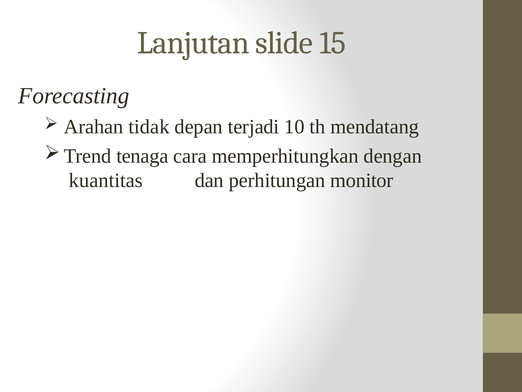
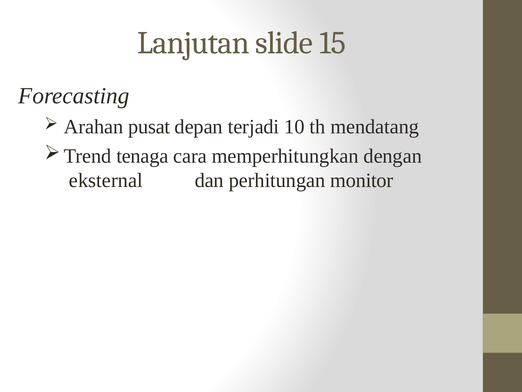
tidak: tidak -> pusat (149, 127)
kuantitas: kuantitas -> eksternal (106, 180)
